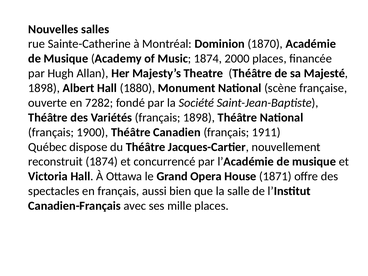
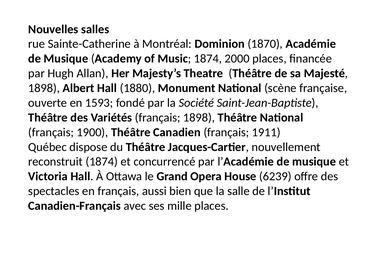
7282: 7282 -> 1593 (99, 103)
1871: 1871 -> 6239 (275, 176)
